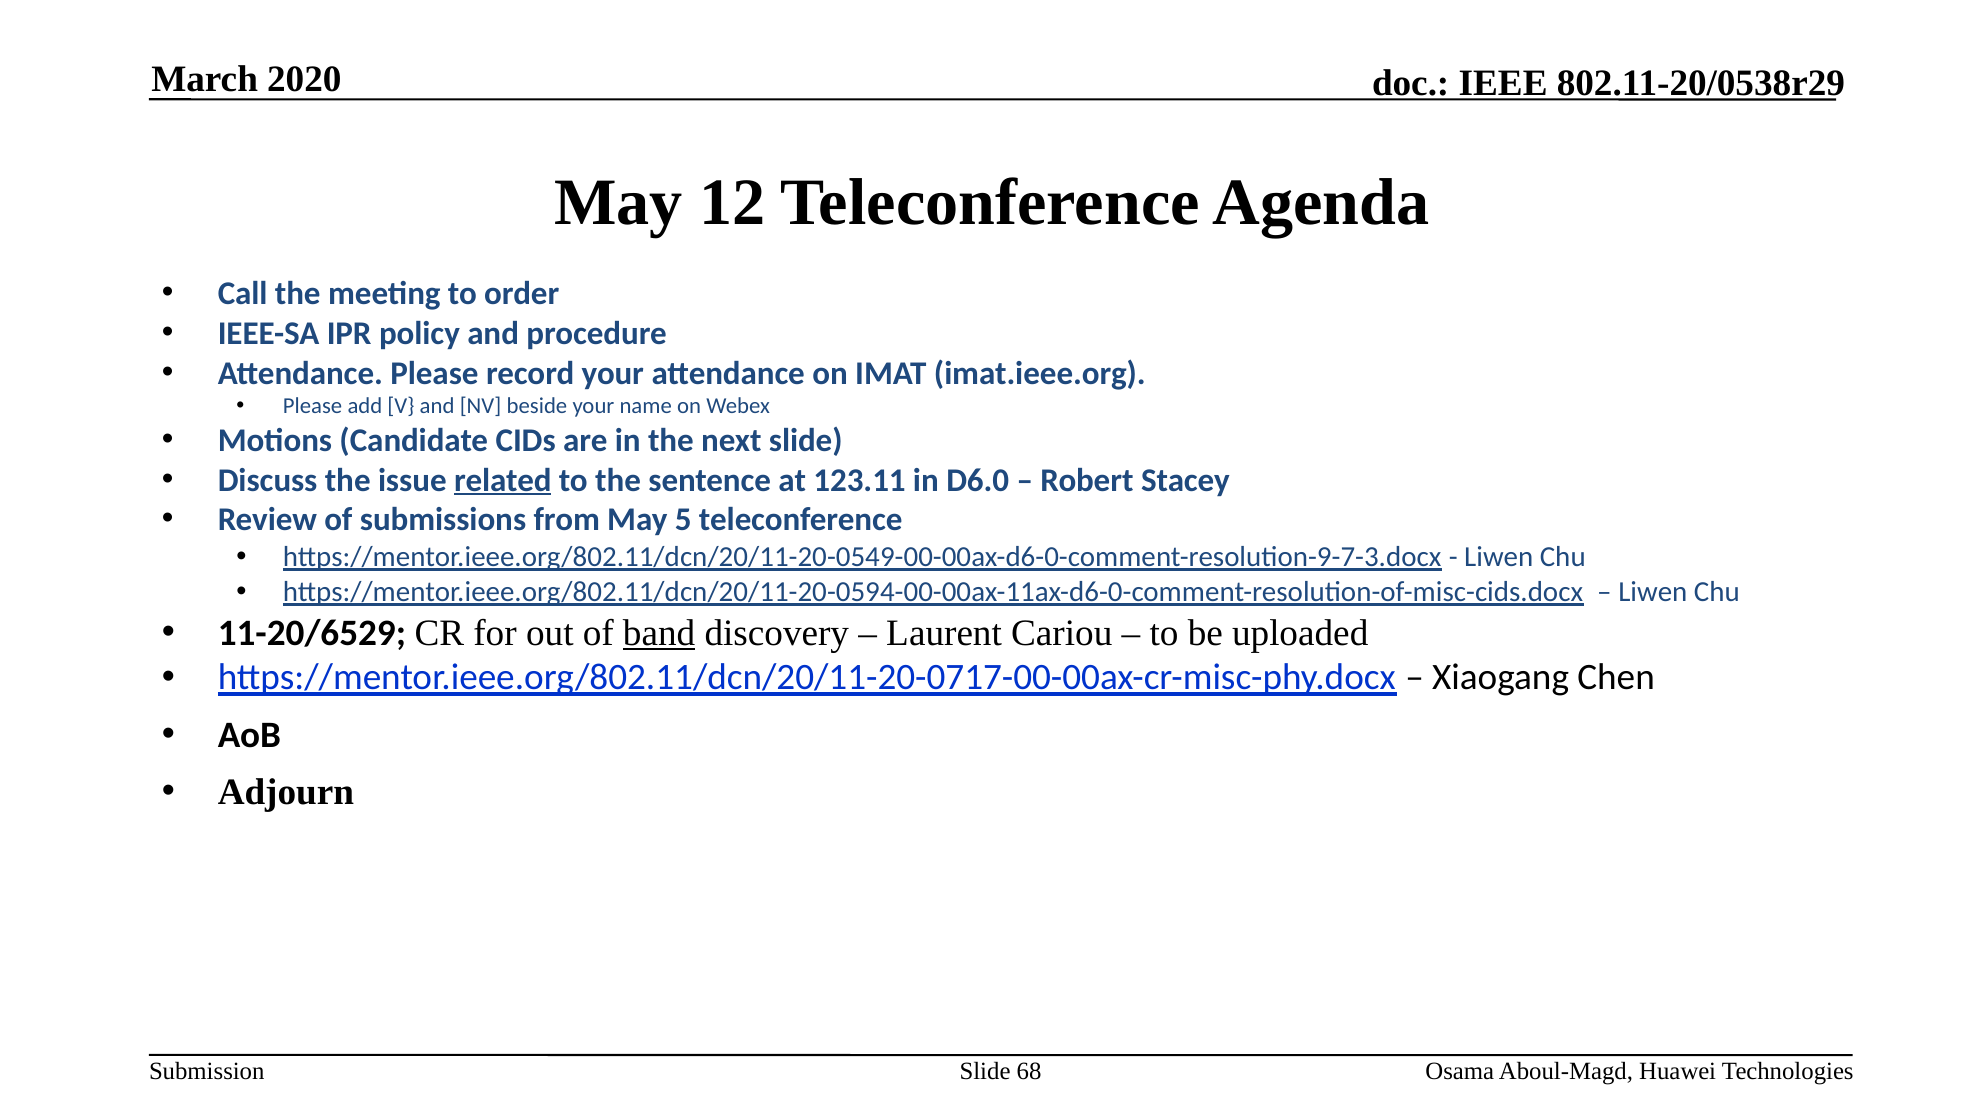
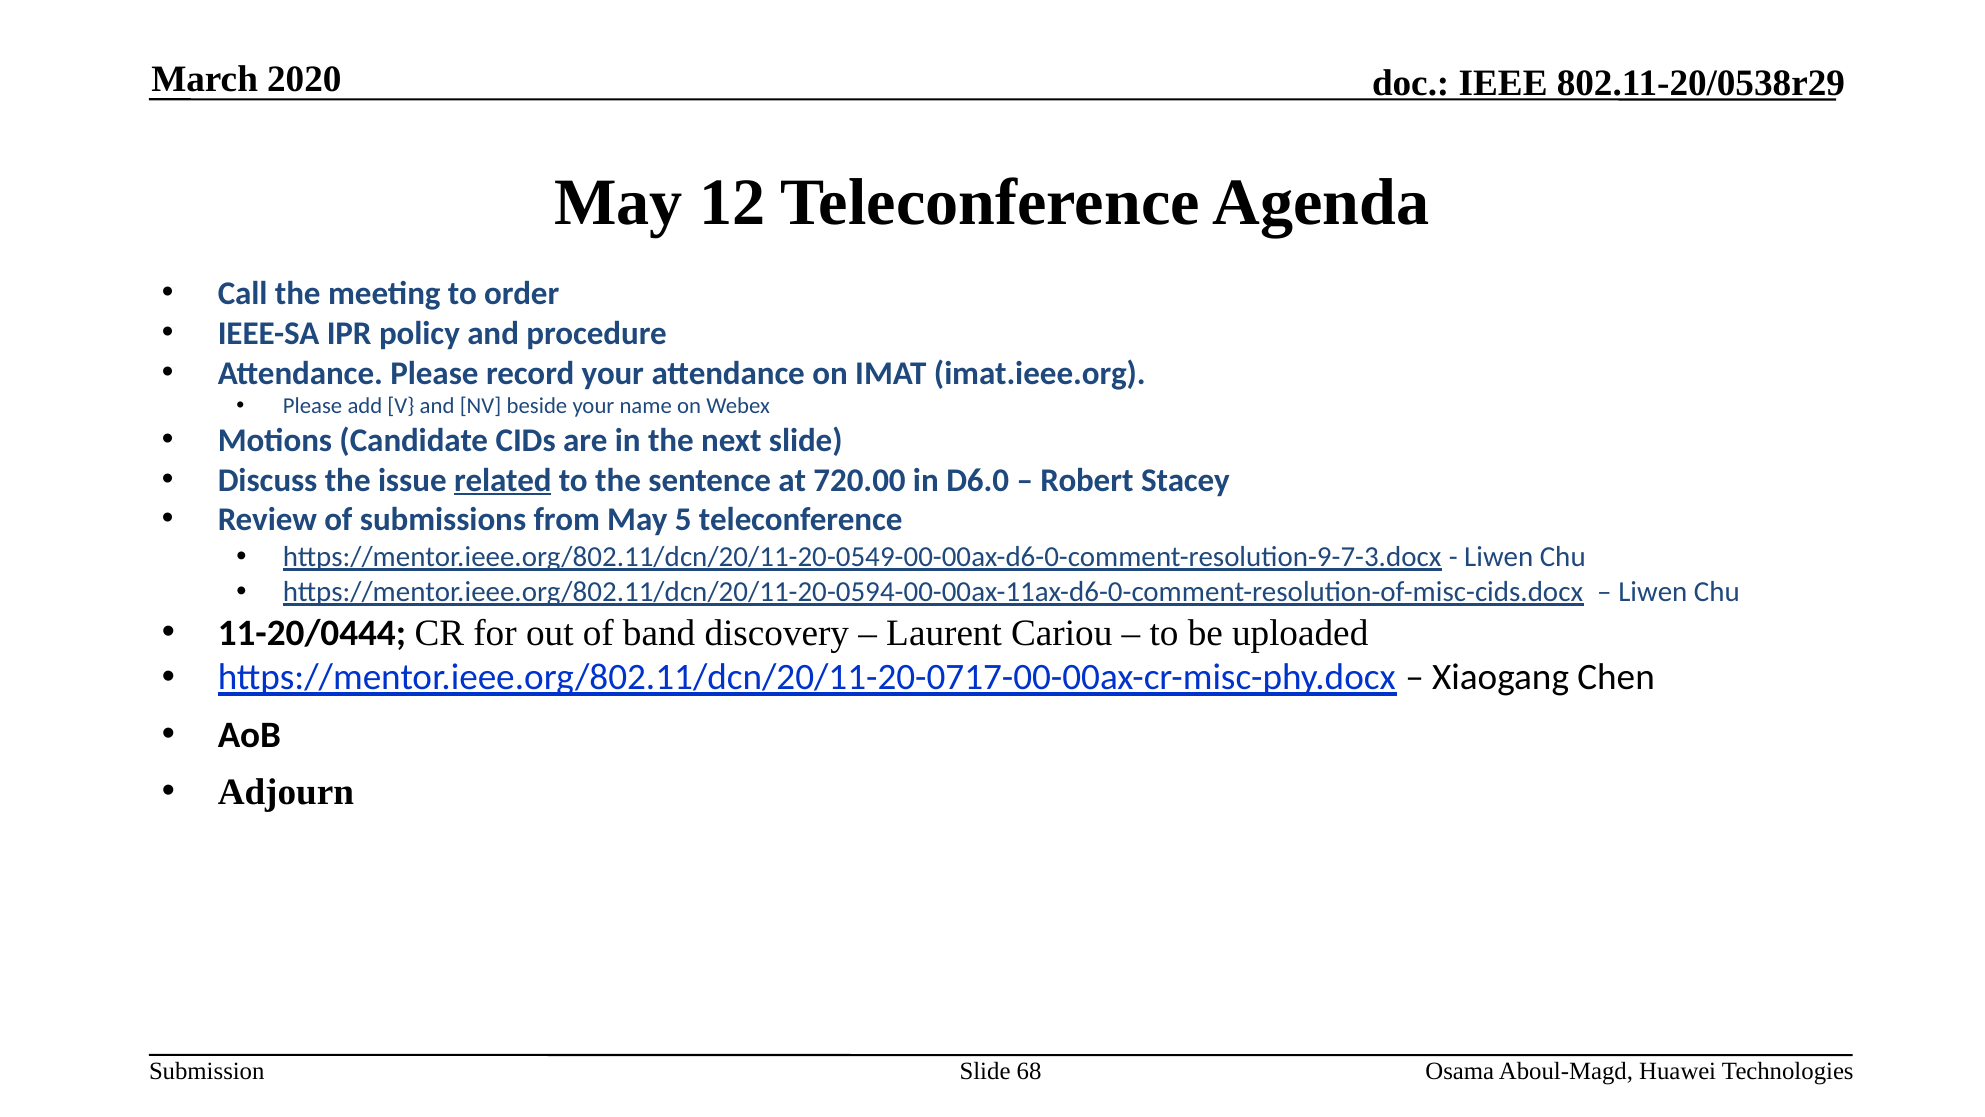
123.11: 123.11 -> 720.00 (860, 480)
11-20/6529: 11-20/6529 -> 11-20/0444 (312, 633)
band underline: present -> none (659, 633)
